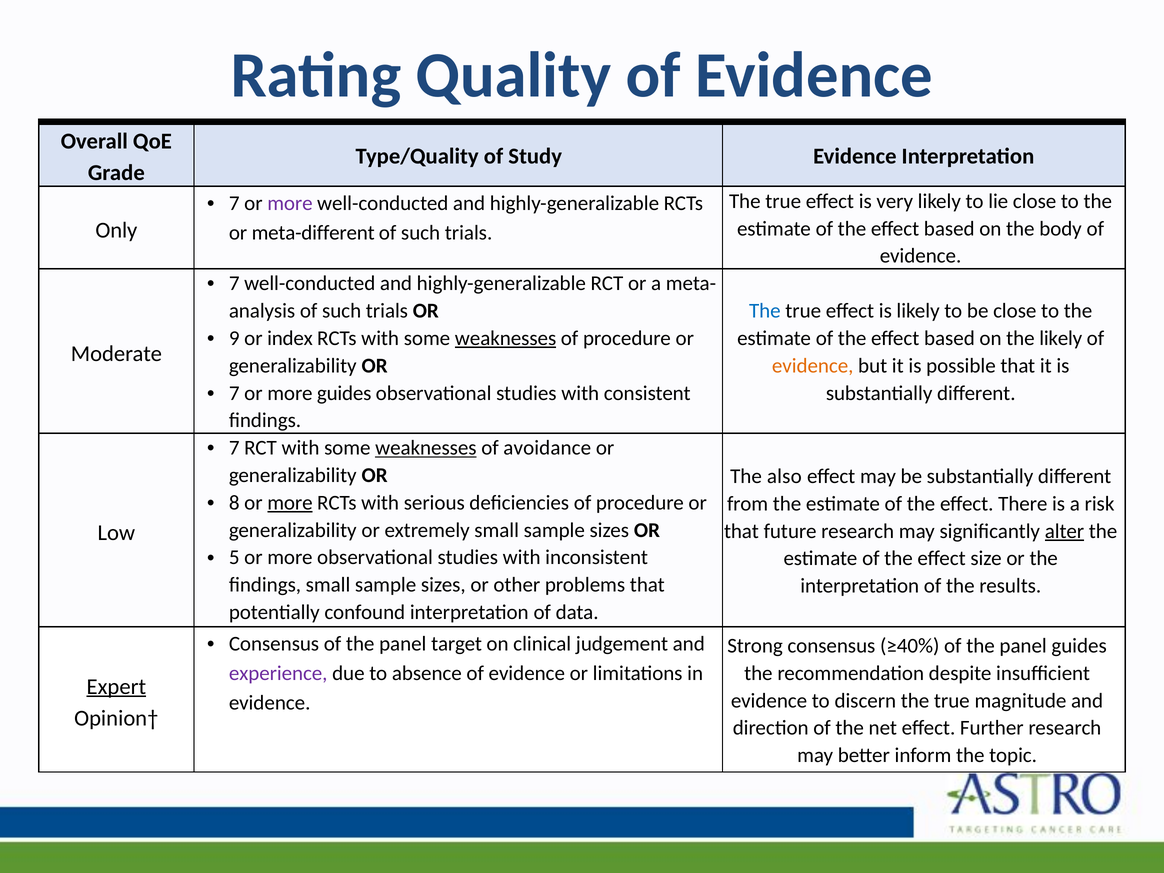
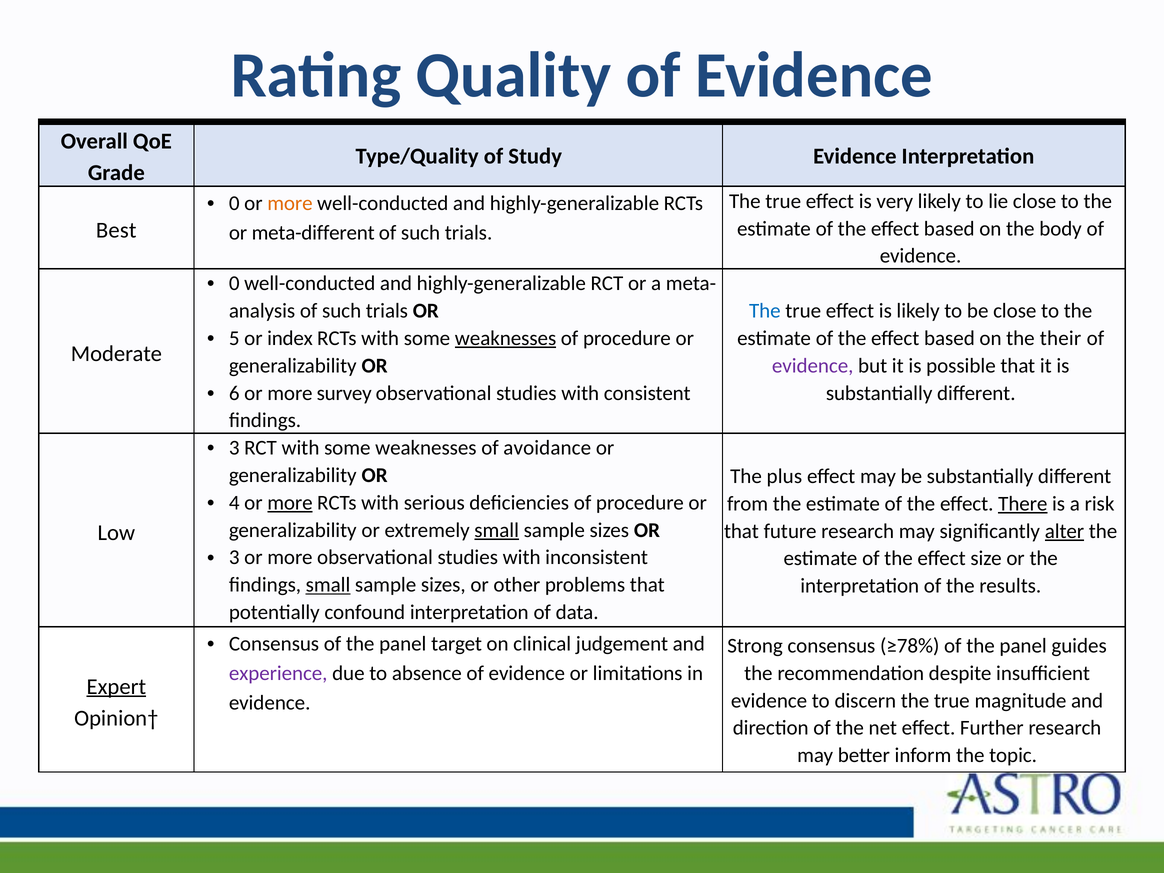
7: 7 -> 0 (234, 203)
more colour: purple -> orange (290, 203)
Only: Only -> Best (116, 230)
7: 7 -> 0 (234, 283)
9: 9 -> 5 (234, 338)
the likely: likely -> their (1061, 338)
evidence colour: orange -> purple (813, 366)
7: 7 -> 6 (234, 393)
more guides: guides -> survey (344, 393)
7: 7 -> 3 (234, 448)
weaknesses underline: present -> none (426, 448)
also: also -> plus (784, 476)
8: 8 -> 4 (234, 503)
There underline: none -> present (1023, 504)
small underline: none -> present (497, 530)
5: 5 -> 3 (234, 558)
small underline: none -> present (328, 585)
≥40%: ≥40% -> ≥78% (910, 646)
